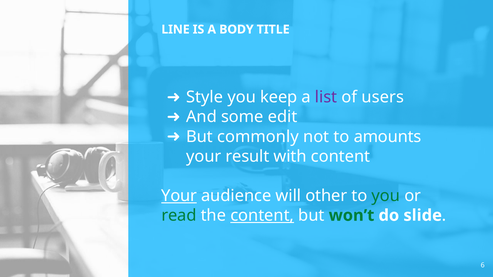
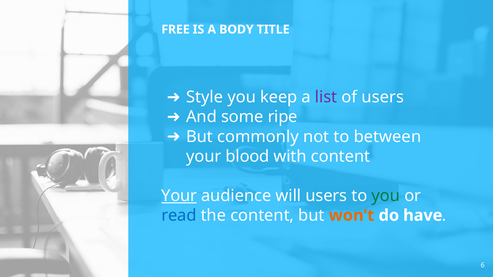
LINE: LINE -> FREE (176, 29)
edit: edit -> ripe (283, 117)
amounts: amounts -> between (387, 137)
result: result -> blood (247, 156)
will other: other -> users (326, 196)
read colour: green -> blue (179, 216)
content underline: present -> none (262, 216)
won’t colour: green -> orange (352, 216)
slide: slide -> have (423, 216)
